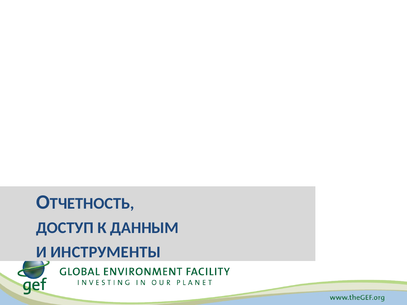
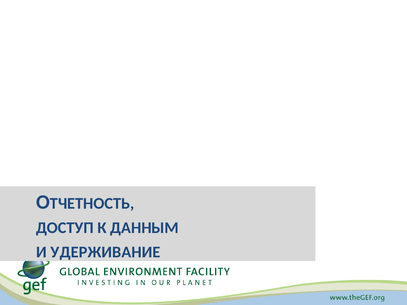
ИНСТРУМЕНТЫ: ИНСТРУМЕНТЫ -> УДЕРЖИВАНИЕ (106, 252)
